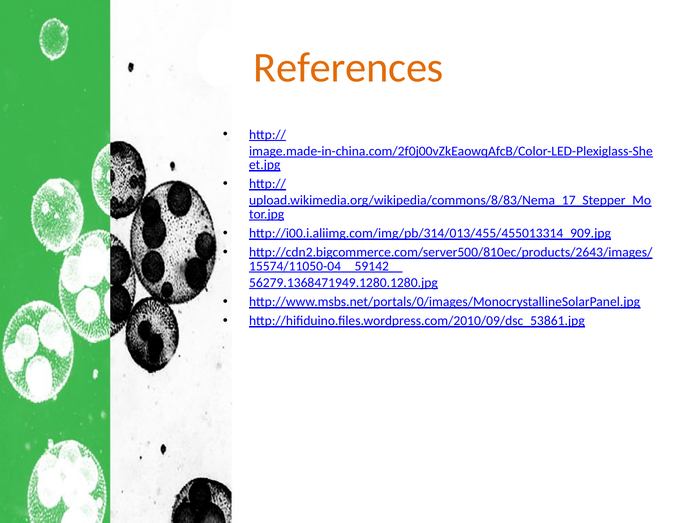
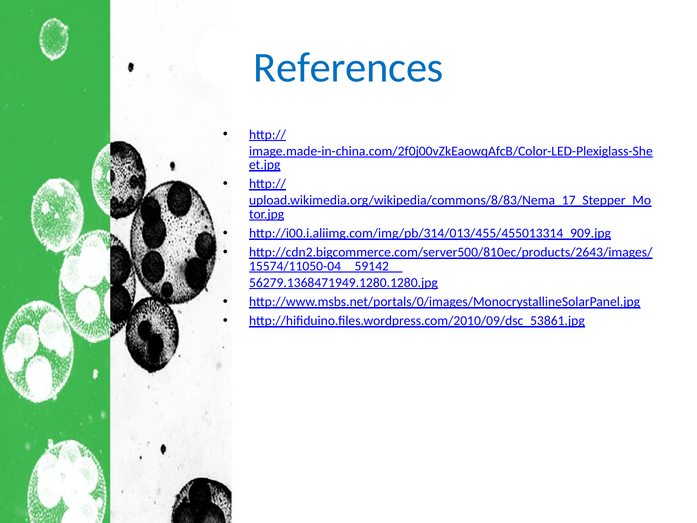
References colour: orange -> blue (349, 67)
